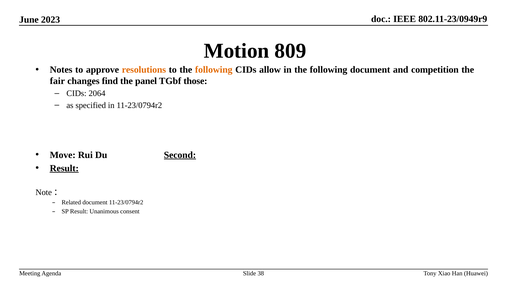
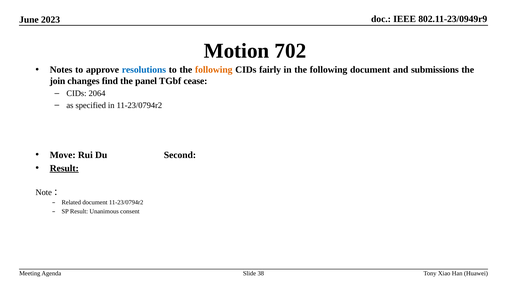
809: 809 -> 702 (290, 51)
resolutions colour: orange -> blue (144, 70)
allow: allow -> fairly (270, 70)
competition: competition -> submissions (435, 70)
fair: fair -> join (57, 81)
those: those -> cease (195, 81)
Second underline: present -> none (180, 155)
